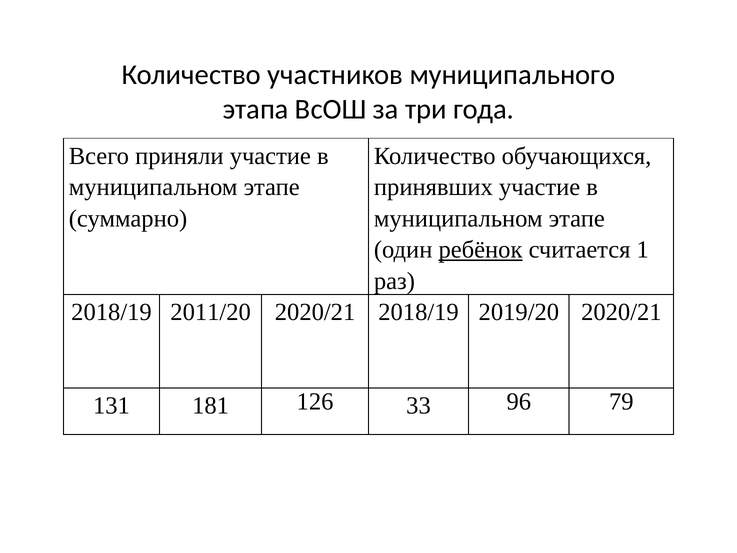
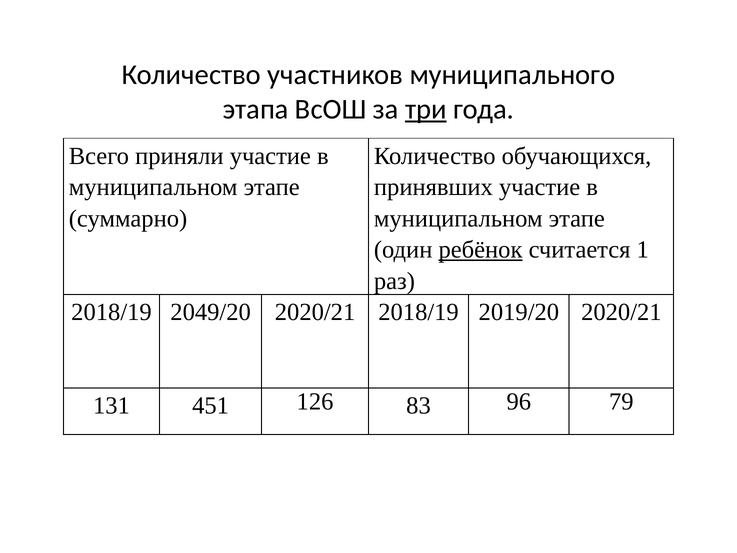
три underline: none -> present (426, 109)
2011/20: 2011/20 -> 2049/20 (211, 312)
181: 181 -> 451 (211, 406)
33: 33 -> 83 (419, 406)
